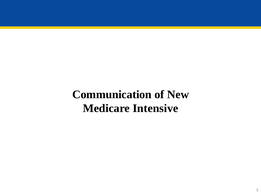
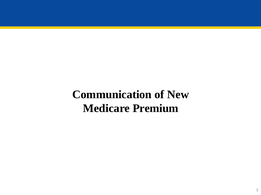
Intensive: Intensive -> Premium (156, 109)
